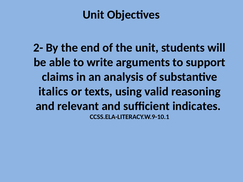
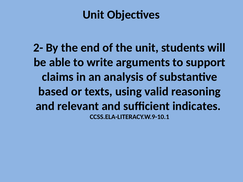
italics: italics -> based (53, 92)
